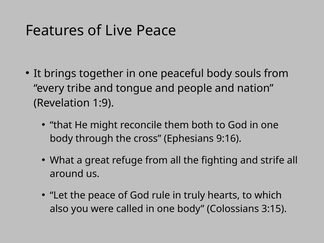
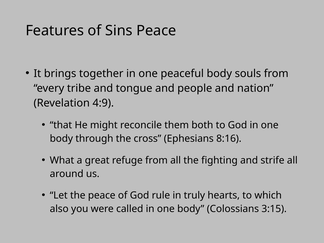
Live: Live -> Sins (119, 31)
1:9: 1:9 -> 4:9 (103, 103)
9:16: 9:16 -> 8:16 (229, 139)
